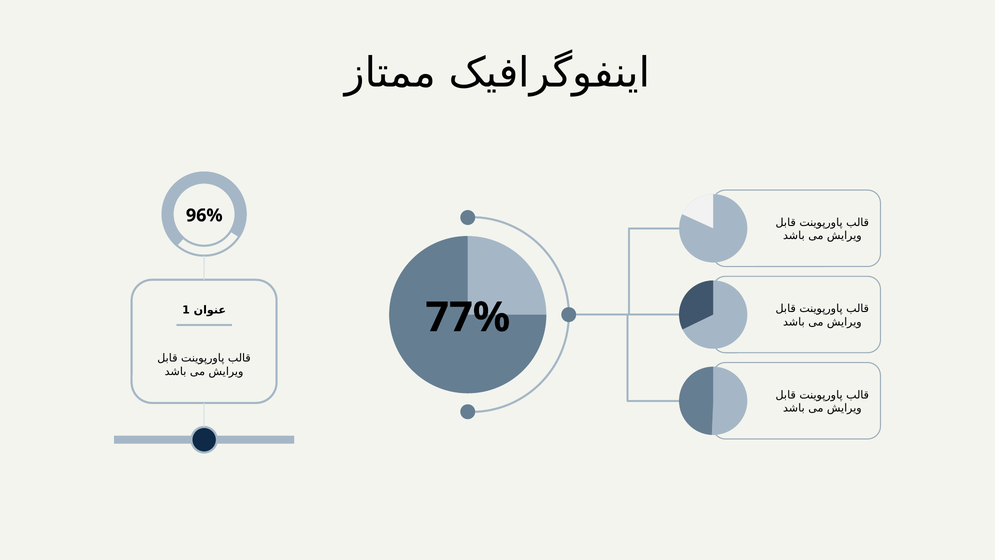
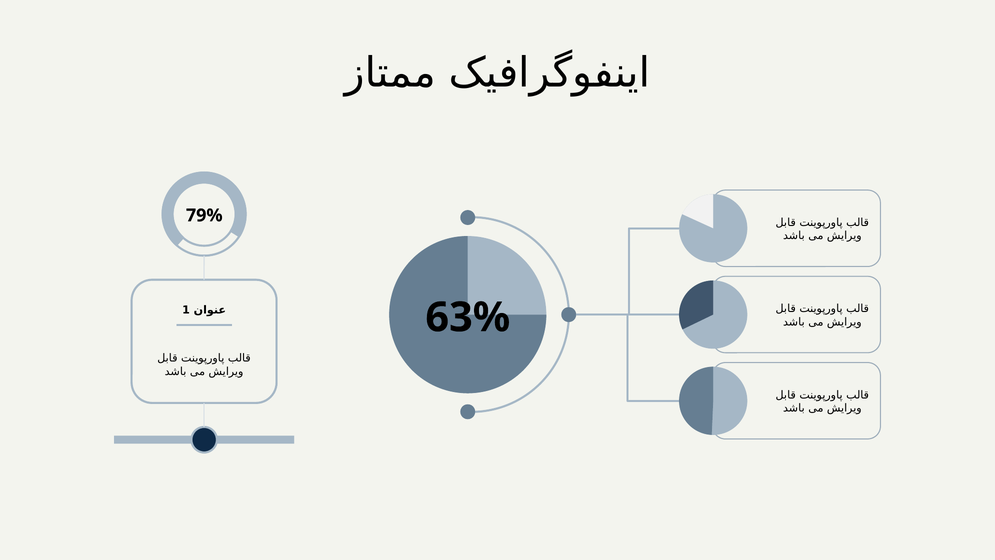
96%: 96% -> 79% (204, 215)
77%: 77% -> 63% (468, 317)
